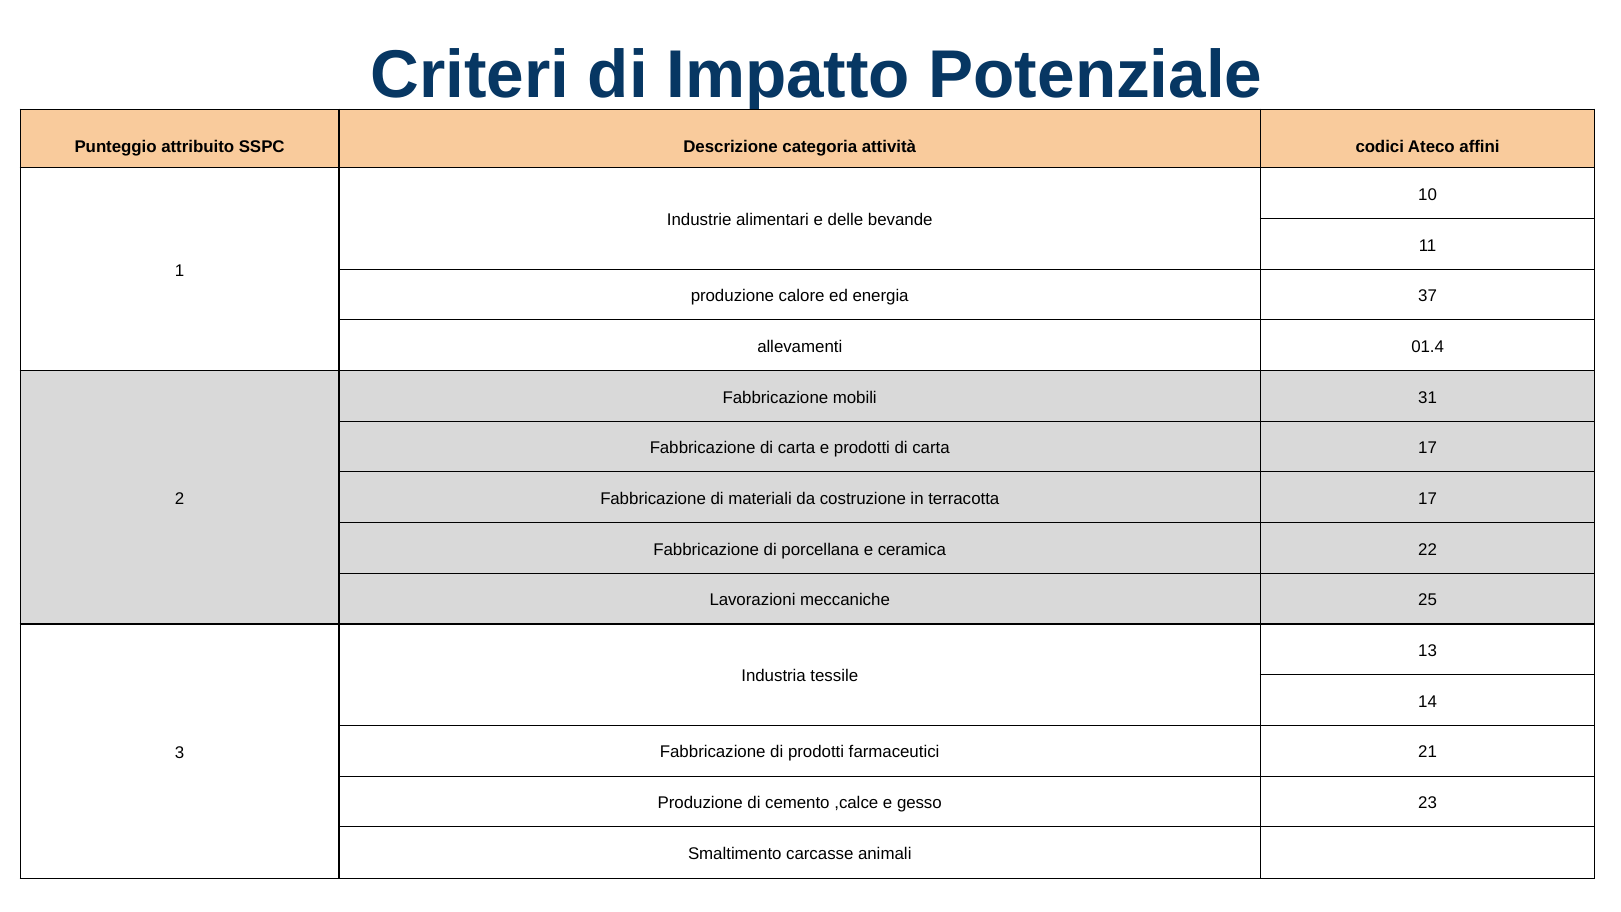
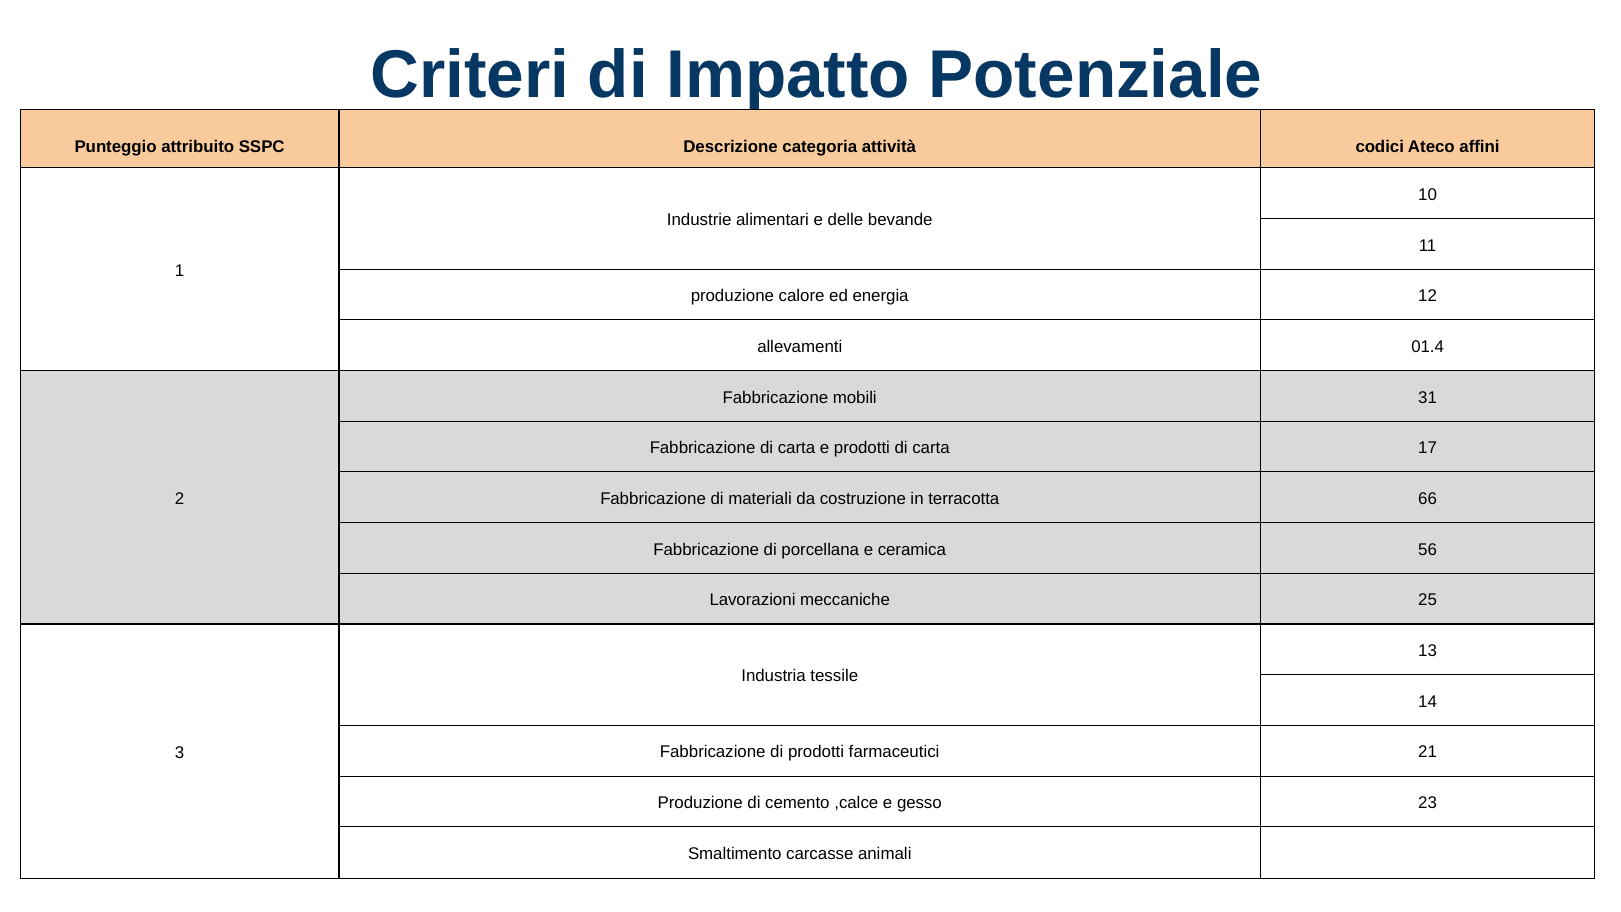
37: 37 -> 12 (1428, 296)
terracotta 17: 17 -> 66 (1428, 499)
22: 22 -> 56 (1428, 550)
